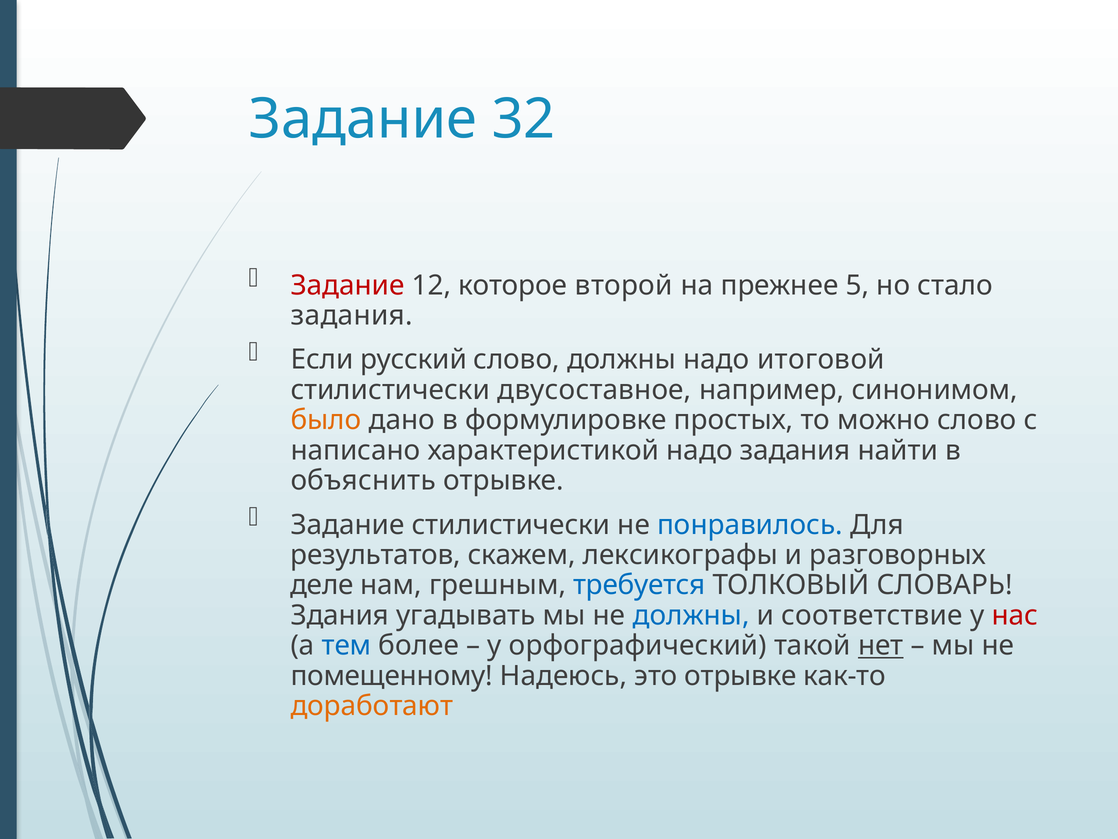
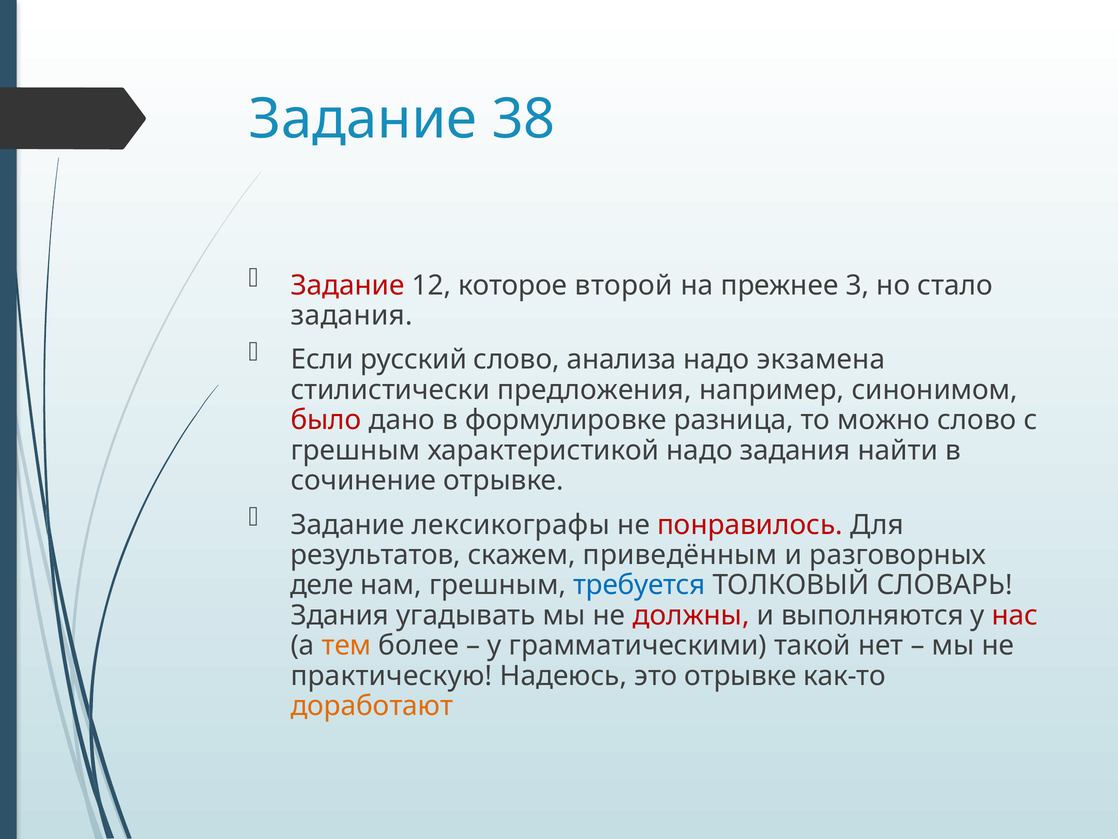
32: 32 -> 38 (523, 119)
5: 5 -> 3 (857, 285)
слово должны: должны -> анализа (622, 360)
итоговой: итоговой -> экзамена (821, 360)
двусоставное: двусоставное -> предложения (594, 390)
было colour: orange -> red (326, 420)
простых: простых -> разница (734, 420)
написано: написано -> грешным (355, 450)
объяснить: объяснить -> сочинение (363, 480)
Задание стилистически: стилистически -> лексикографы (511, 524)
понравилось colour: blue -> red (750, 524)
лексикографы: лексикографы -> приведённым (680, 555)
должны colour: blue -> red (691, 615)
соответствие: соответствие -> выполняются (872, 615)
тем colour: blue -> orange (346, 645)
орфографический: орфографический -> грамматическими (638, 645)
нет underline: present -> none (881, 645)
помещенному: помещенному -> практическую (391, 675)
